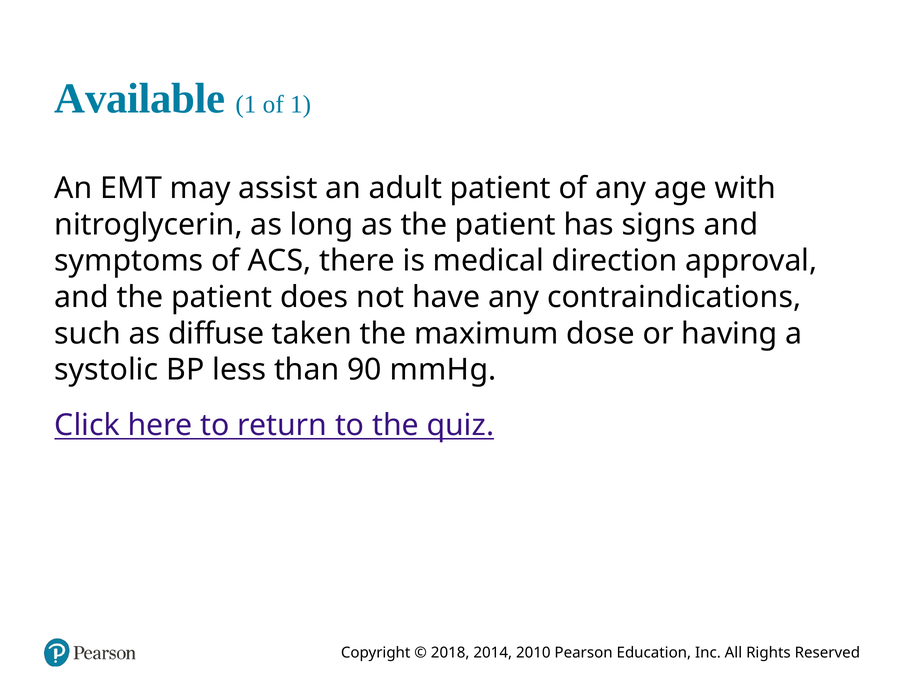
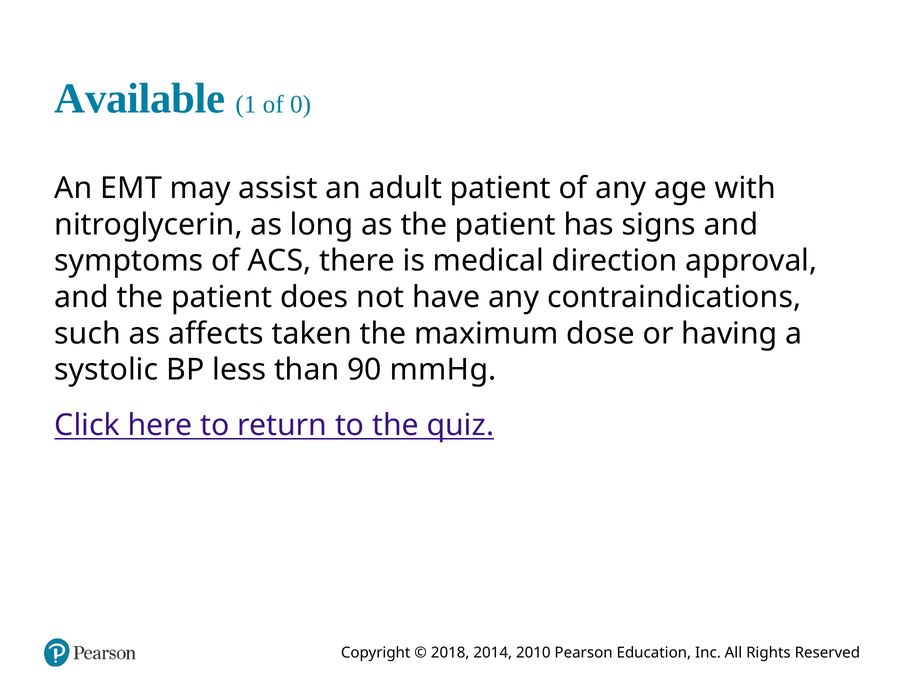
of 1: 1 -> 0 (301, 104)
diffuse: diffuse -> affects (216, 334)
